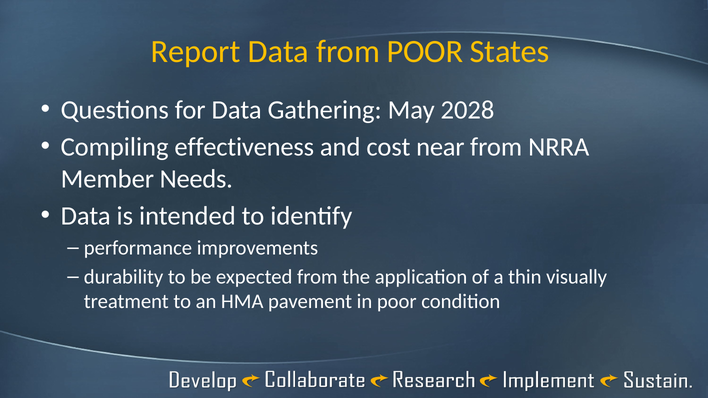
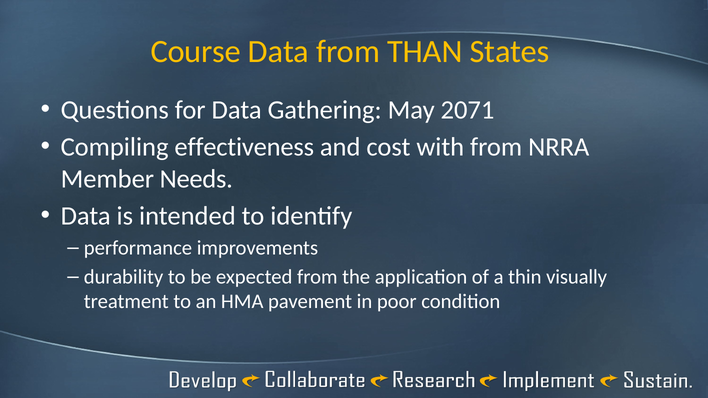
Report: Report -> Course (196, 51)
from POOR: POOR -> THAN (425, 51)
2028: 2028 -> 2071 (467, 110)
near: near -> with (440, 147)
